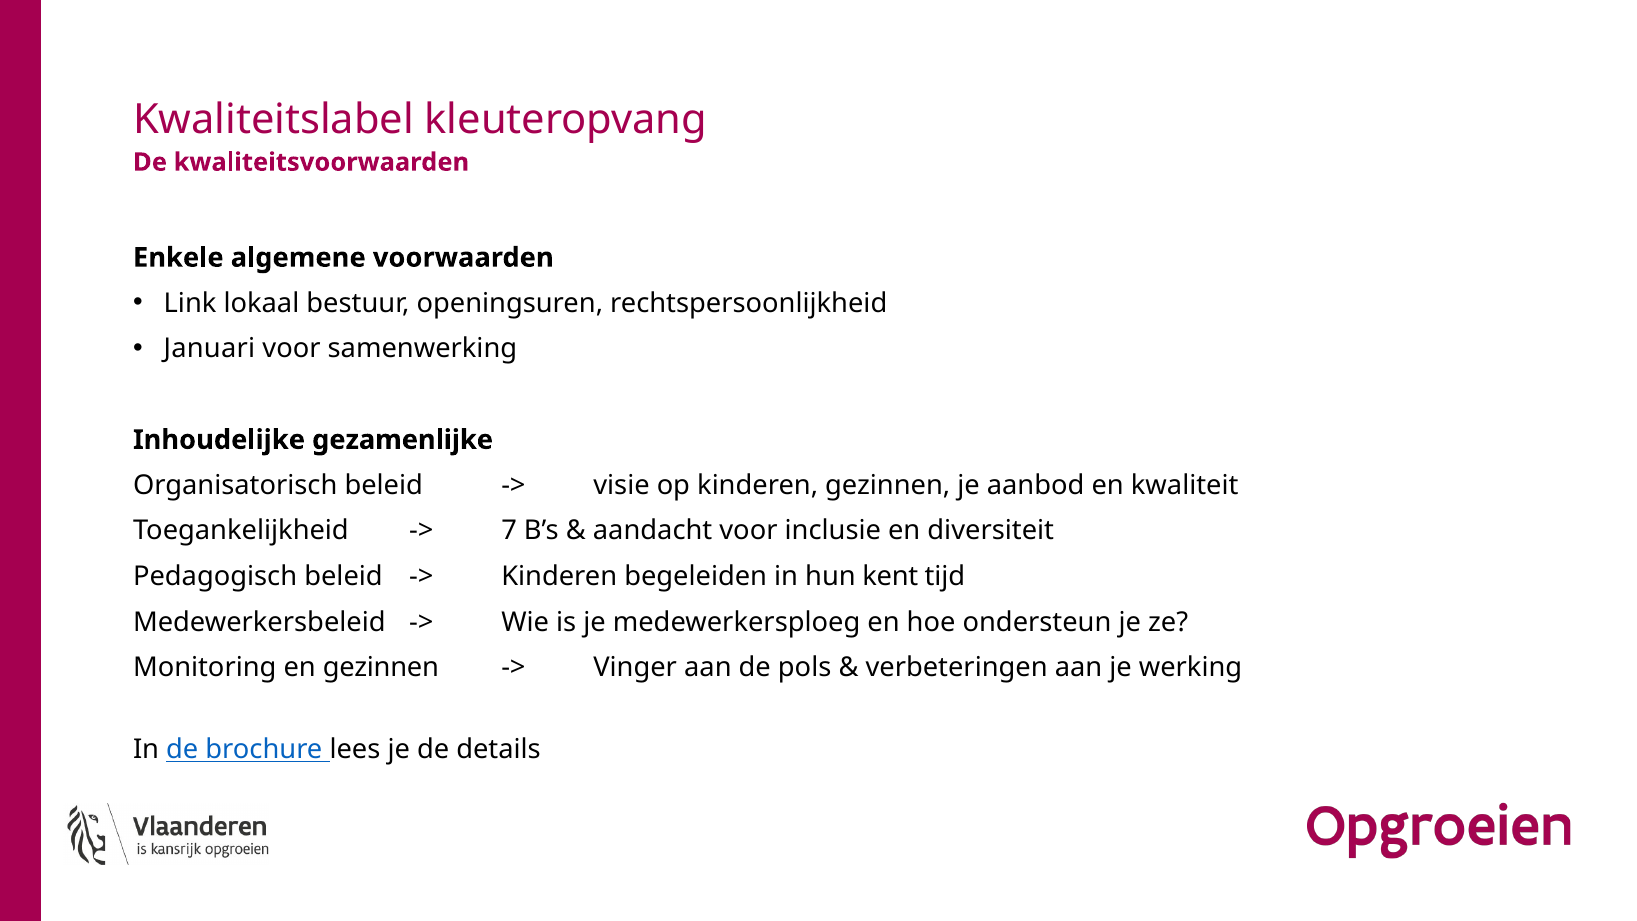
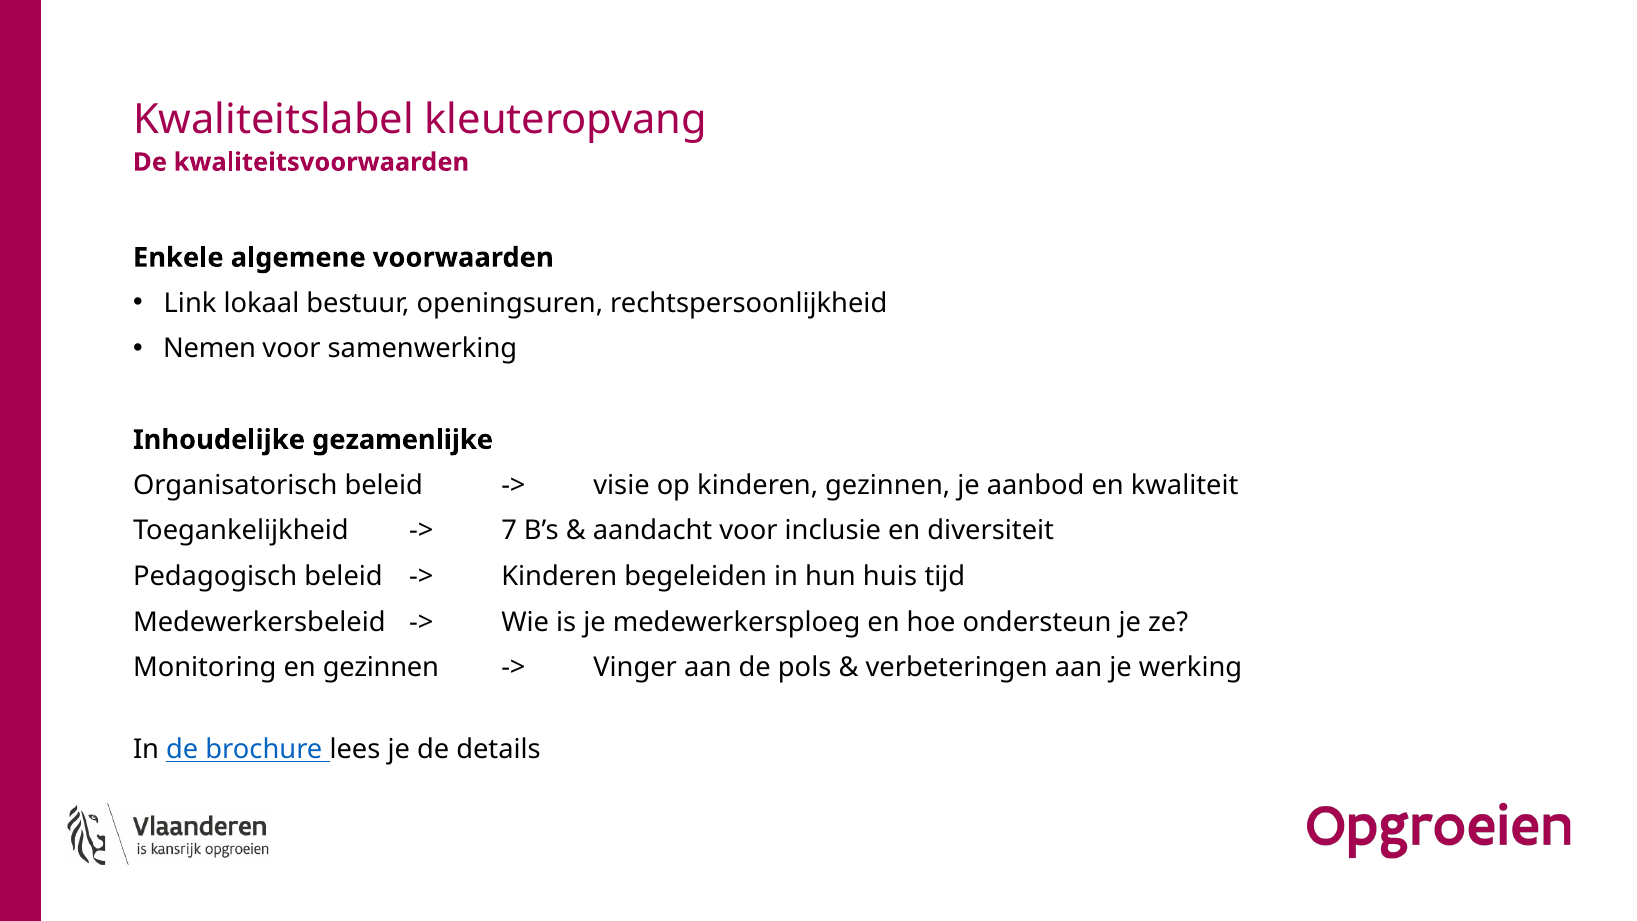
Januari: Januari -> Nemen (210, 349)
kent: kent -> huis (890, 576)
